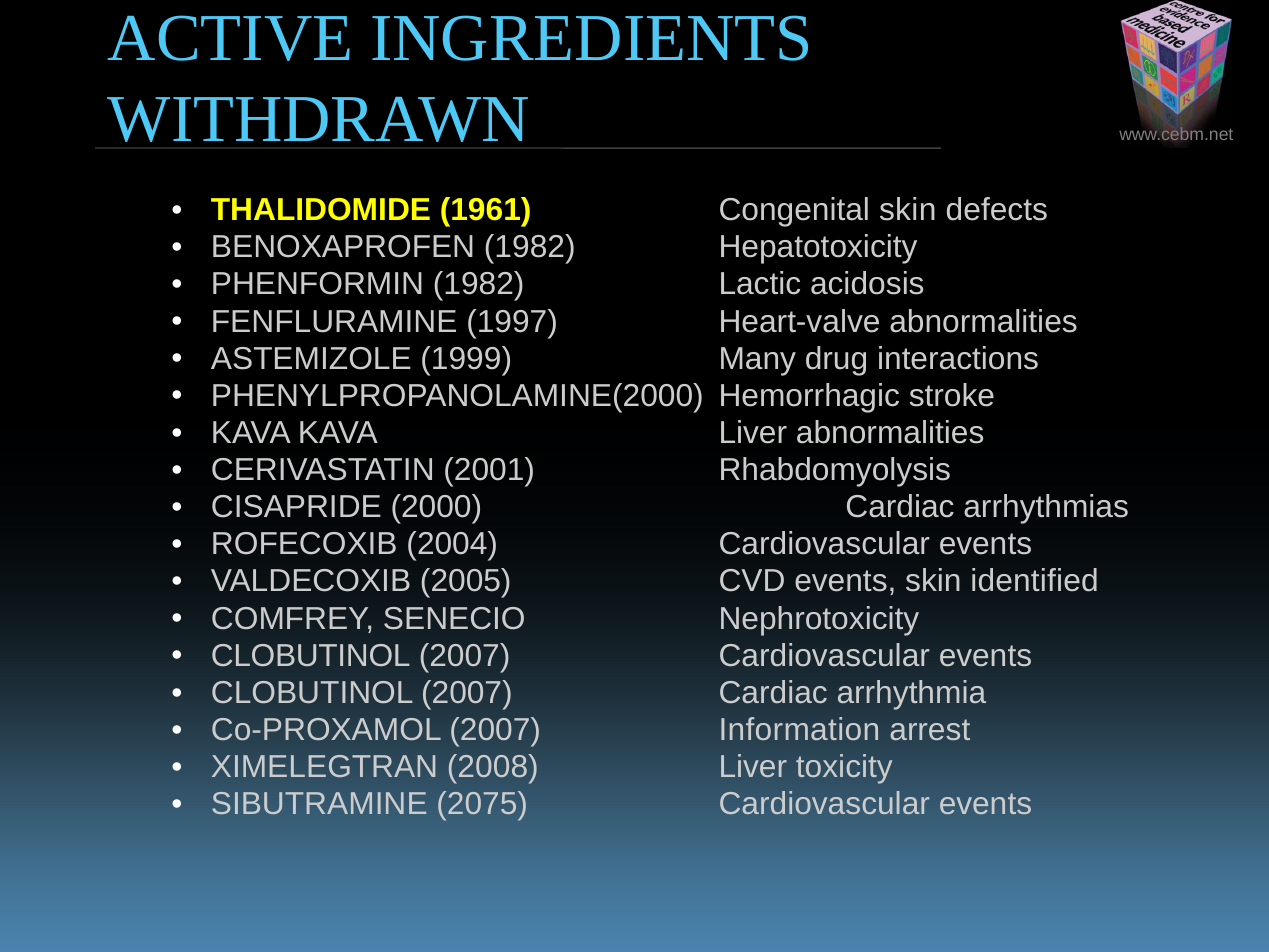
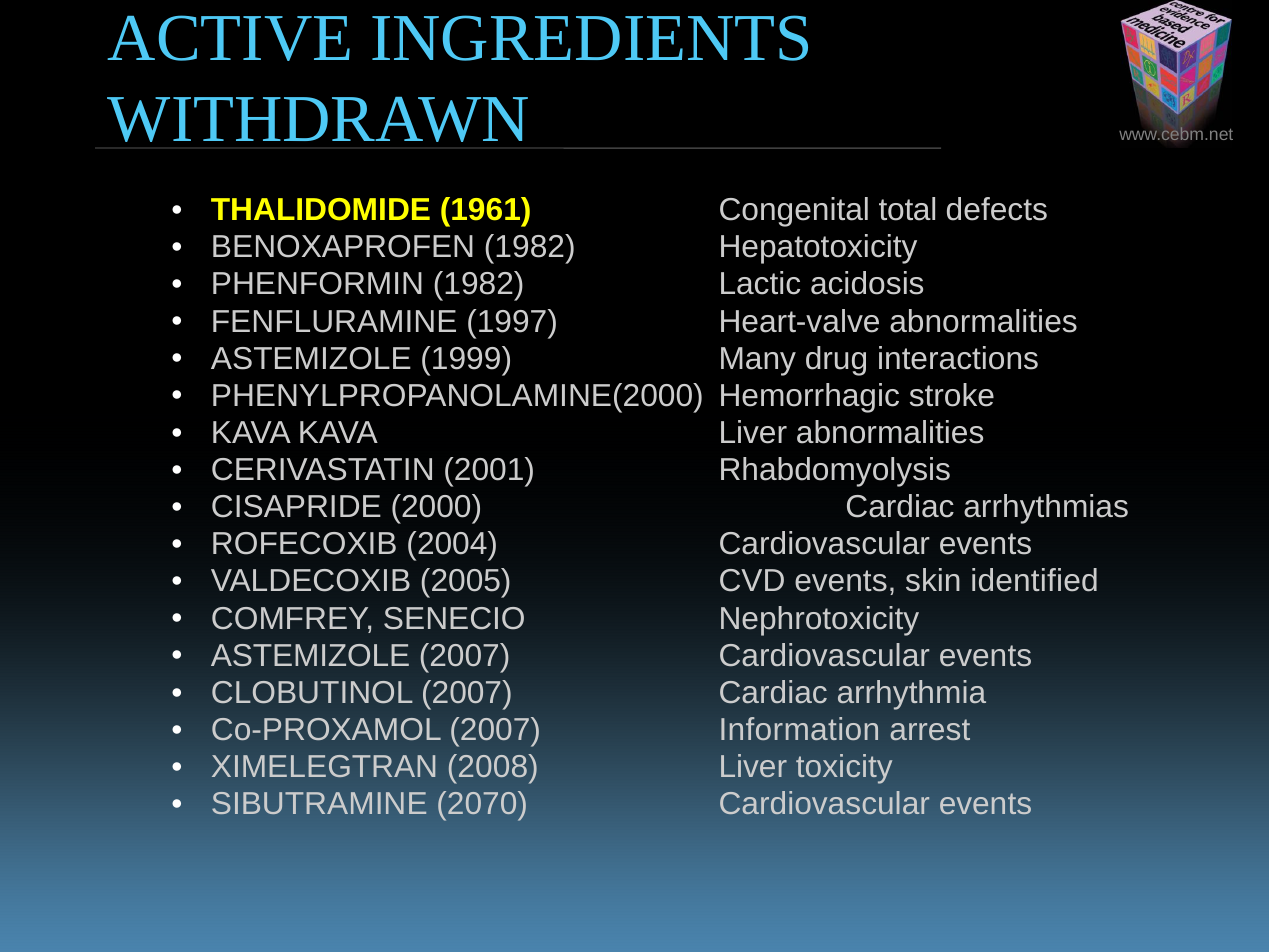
Congenital skin: skin -> total (908, 210)
CLOBUTINOL: CLOBUTINOL -> ASTEMIZOLE (311, 656)
2075: 2075 -> 2070 (482, 804)
